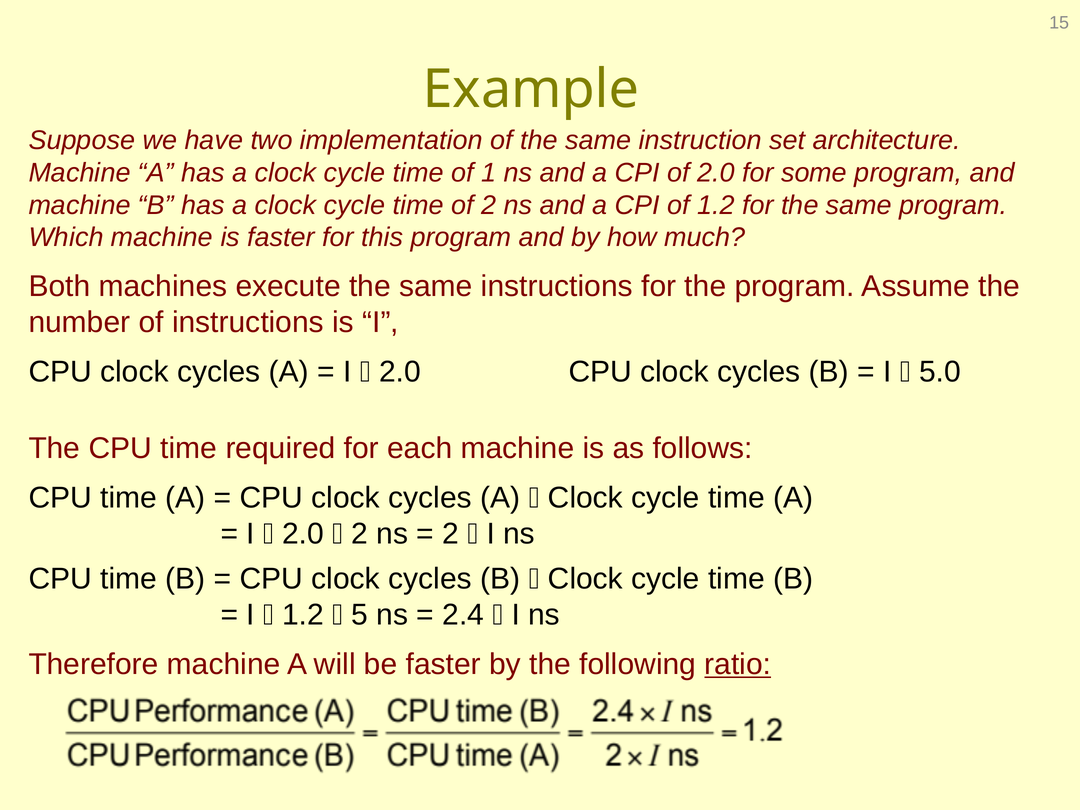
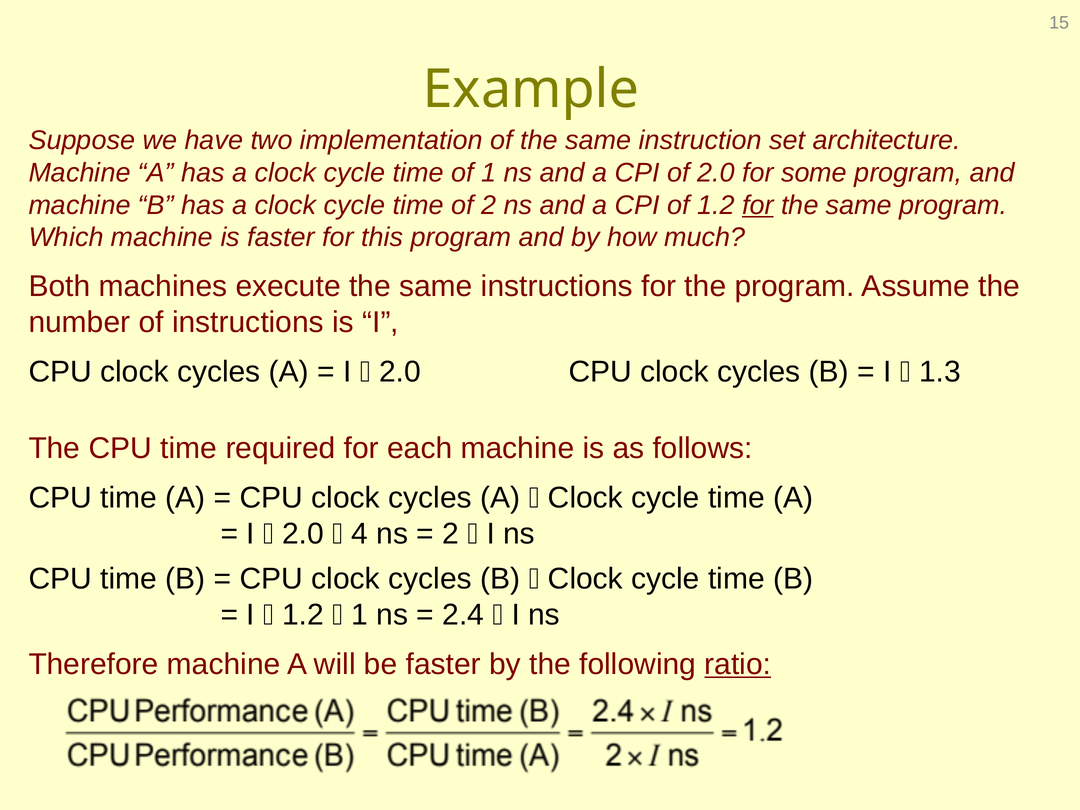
for underline: none -> present (758, 205)
5.0: 5.0 -> 1.3 (940, 372)
2: 2 -> 4 (360, 534)
5: 5 -> 1 (360, 615)
